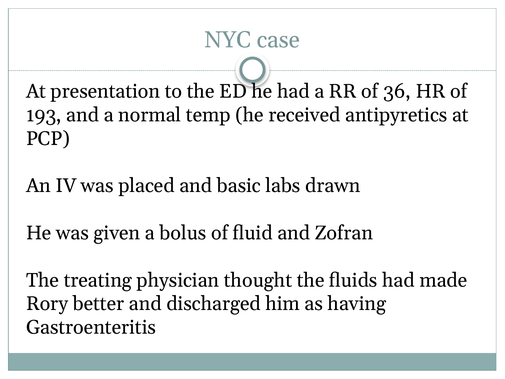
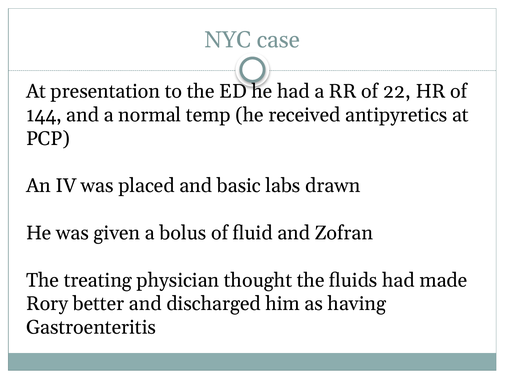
36: 36 -> 22 (397, 91)
193: 193 -> 144 (44, 115)
